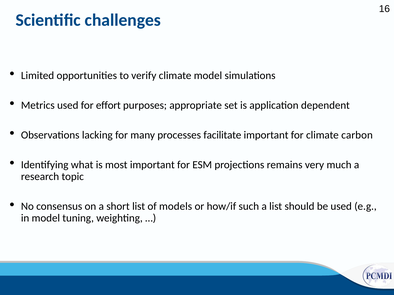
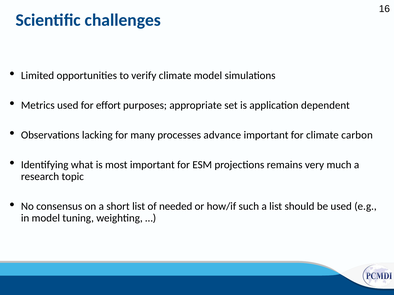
facilitate: facilitate -> advance (222, 135)
models: models -> needed (176, 207)
